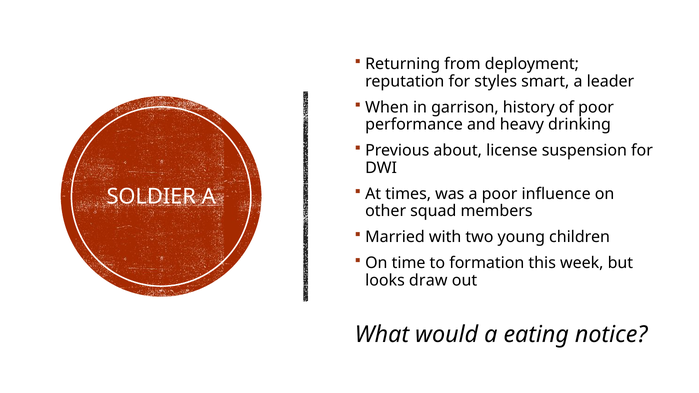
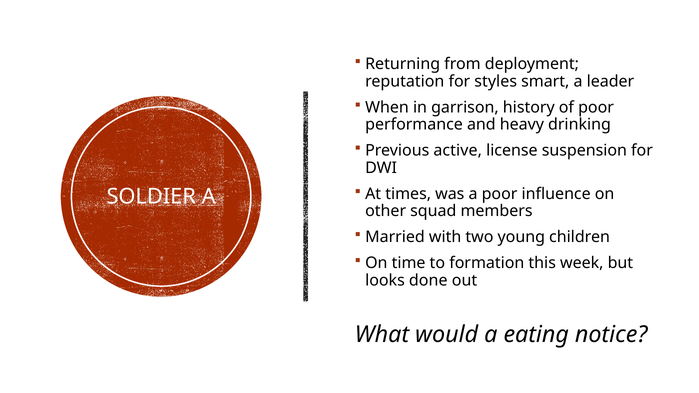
about: about -> active (458, 151)
draw: draw -> done (428, 280)
